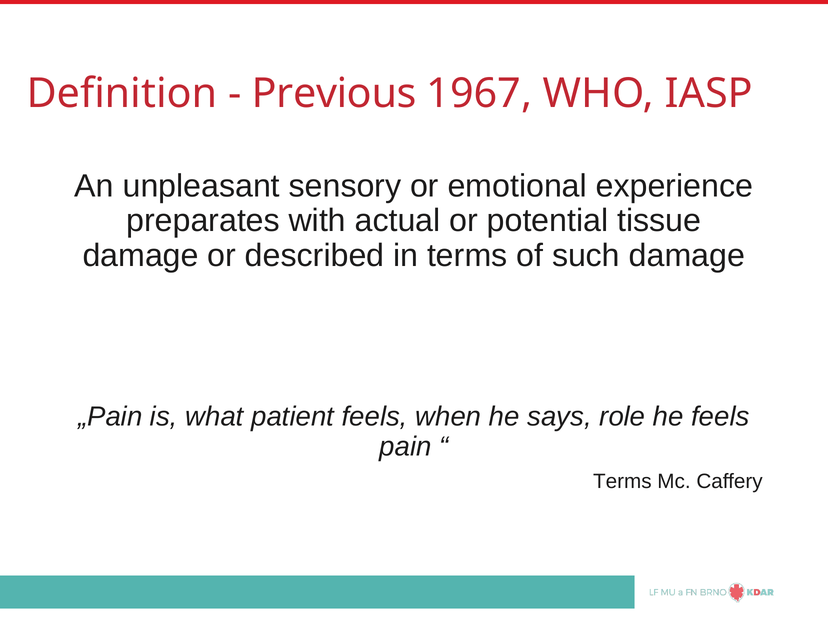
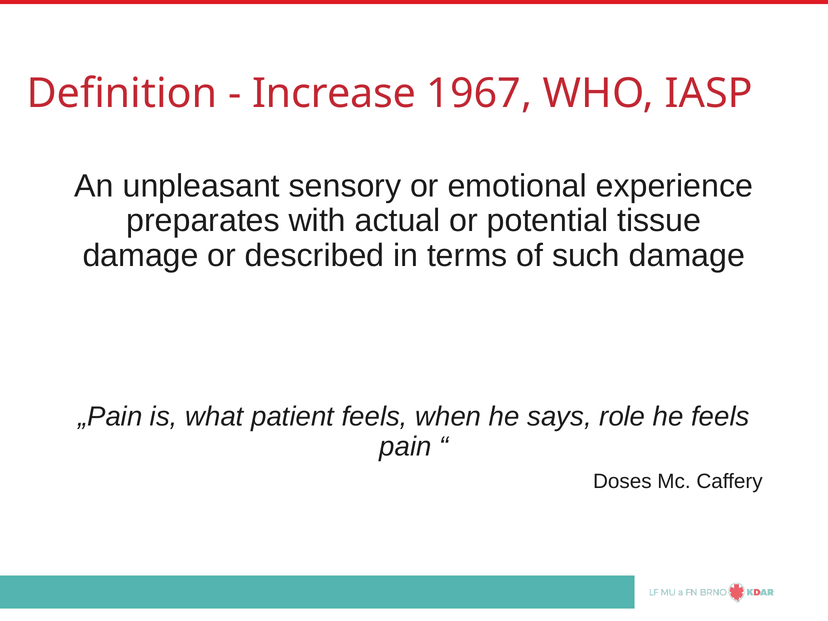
Previous: Previous -> Increase (334, 94)
Terms: Terms -> Doses (622, 481)
